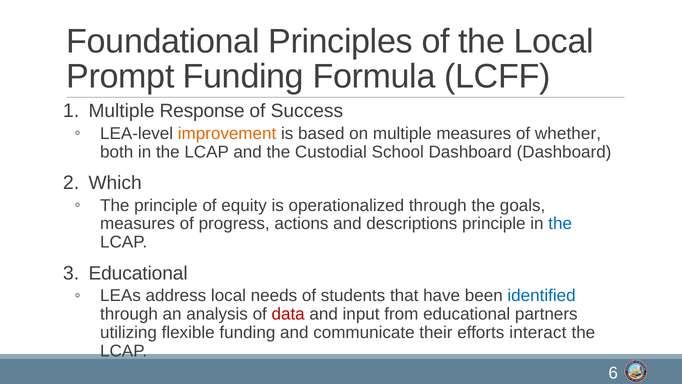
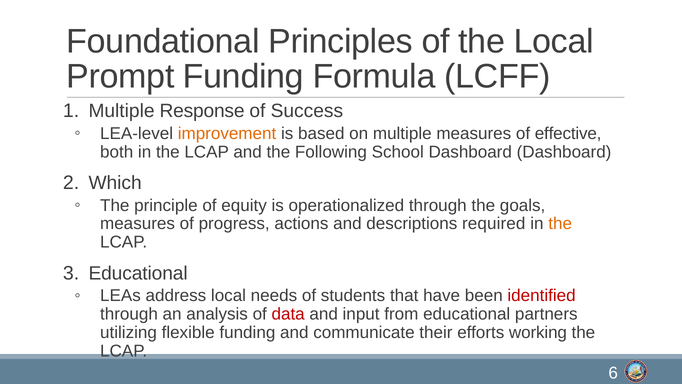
whether: whether -> effective (568, 133)
Custodial: Custodial -> Following (331, 152)
descriptions principle: principle -> required (494, 224)
the colour: blue -> orange (560, 224)
identified colour: blue -> red (542, 295)
interact: interact -> working (538, 332)
